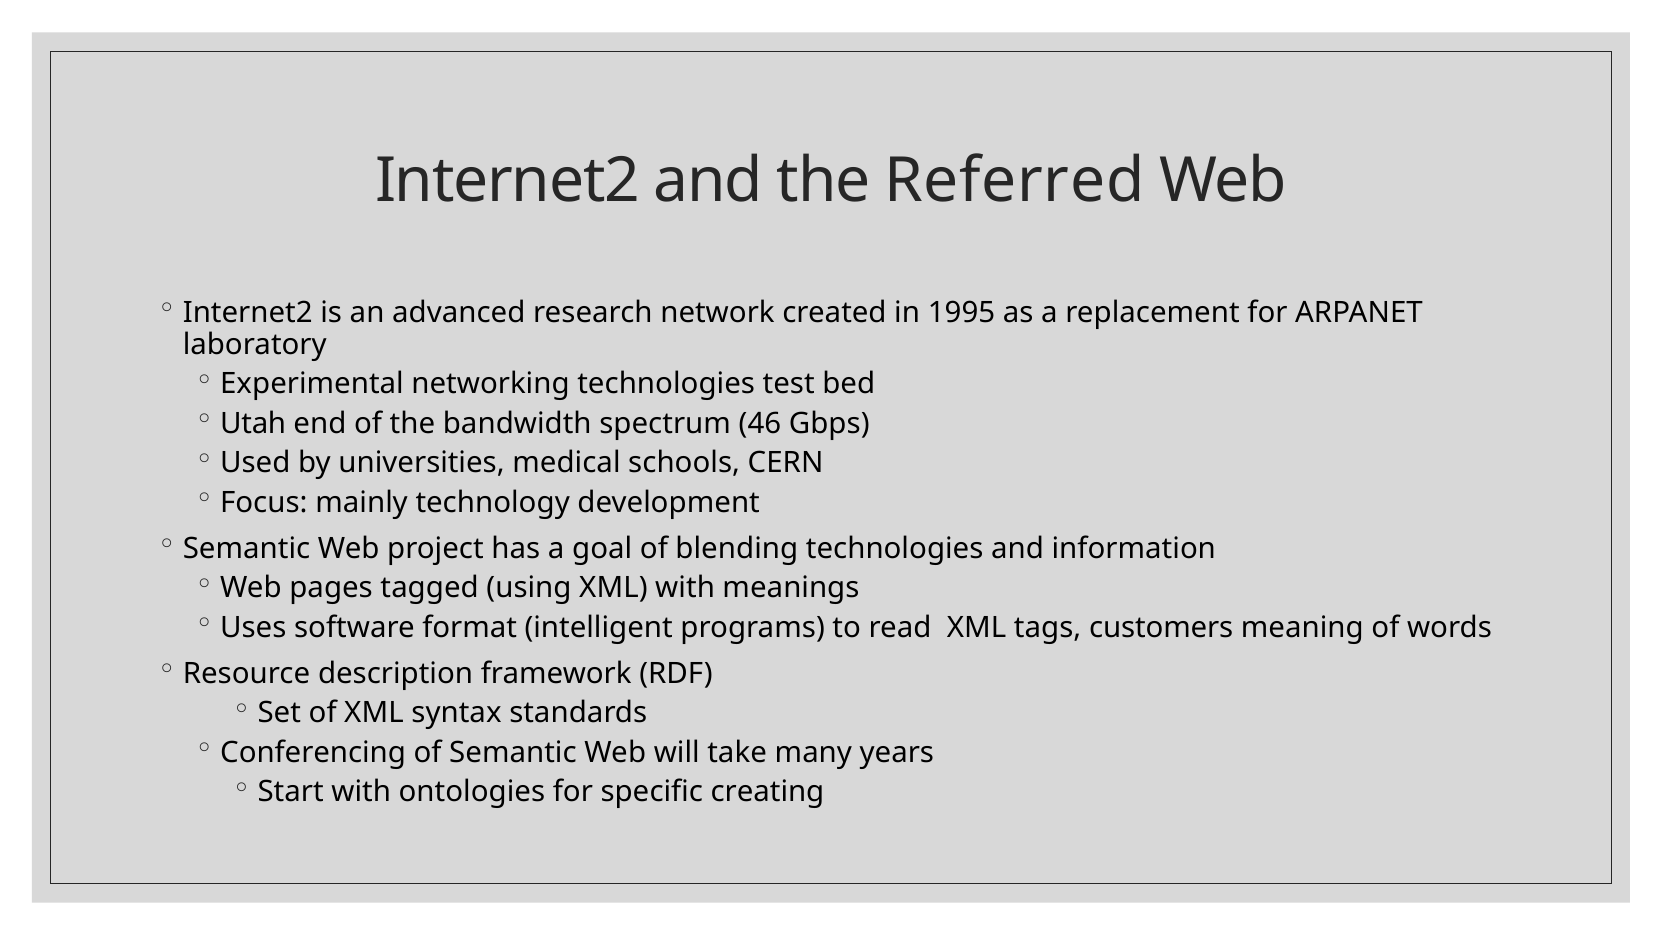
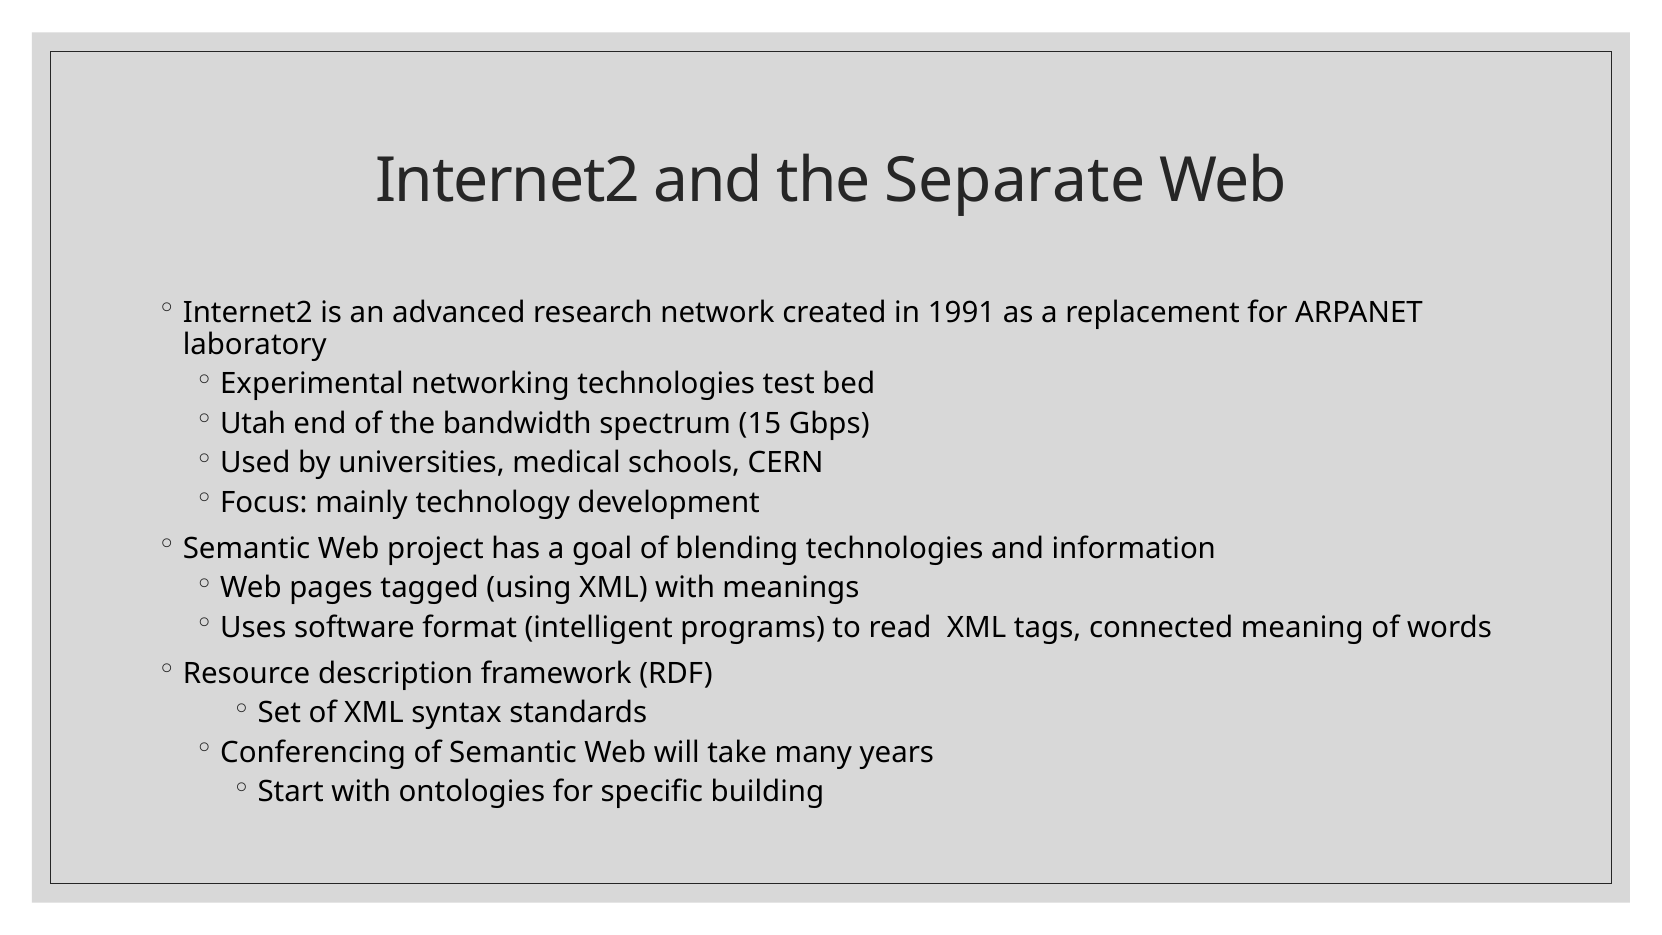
Referred: Referred -> Separate (1015, 181)
1995: 1995 -> 1991 (962, 313)
46: 46 -> 15 (760, 424)
customers: customers -> connected (1161, 628)
creating: creating -> building (767, 792)
